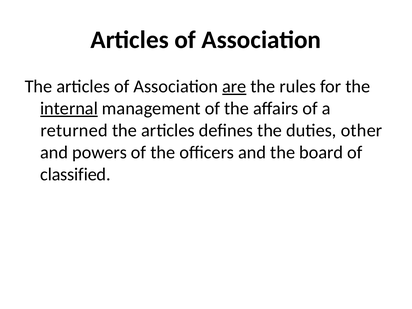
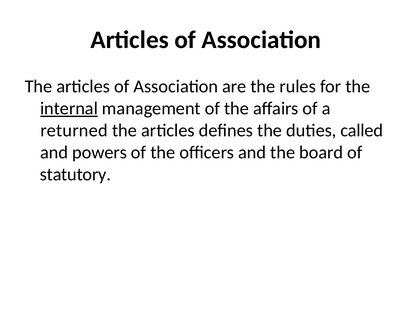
are underline: present -> none (234, 86)
other: other -> called (362, 130)
classified: classified -> statutory (75, 174)
